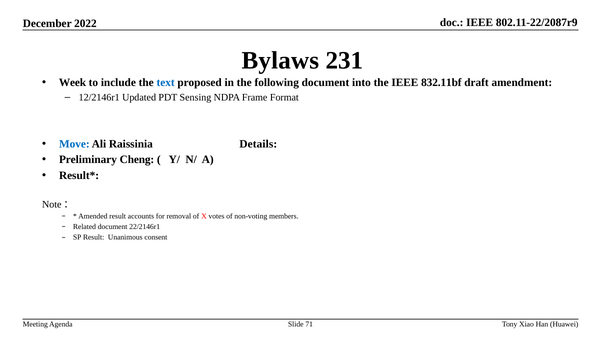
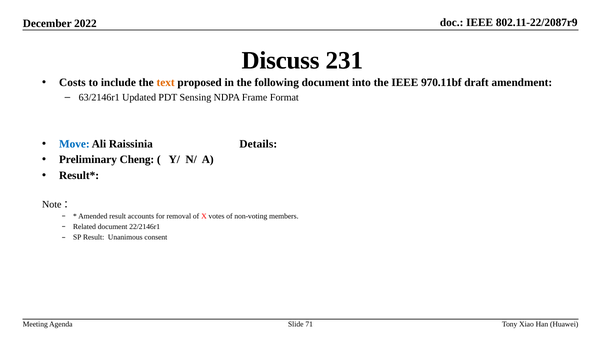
Bylaws: Bylaws -> Discuss (281, 60)
Week: Week -> Costs (72, 83)
text colour: blue -> orange (166, 83)
832.11bf: 832.11bf -> 970.11bf (441, 83)
12/2146r1: 12/2146r1 -> 63/2146r1 (99, 97)
